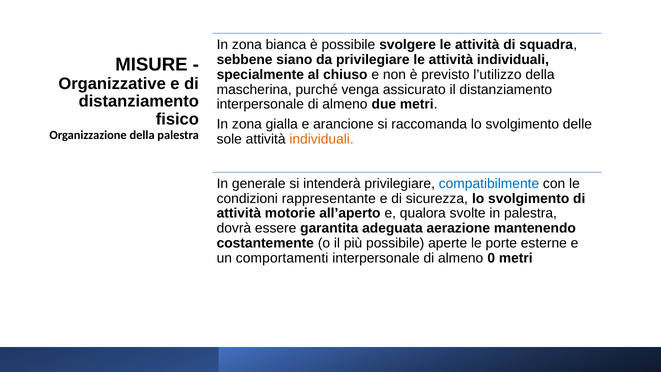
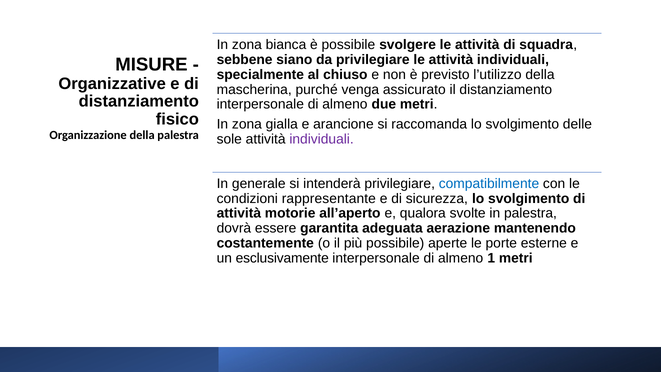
individuali colour: orange -> purple (322, 139)
comportamenti: comportamenti -> esclusivamente (282, 258)
0: 0 -> 1 (491, 258)
